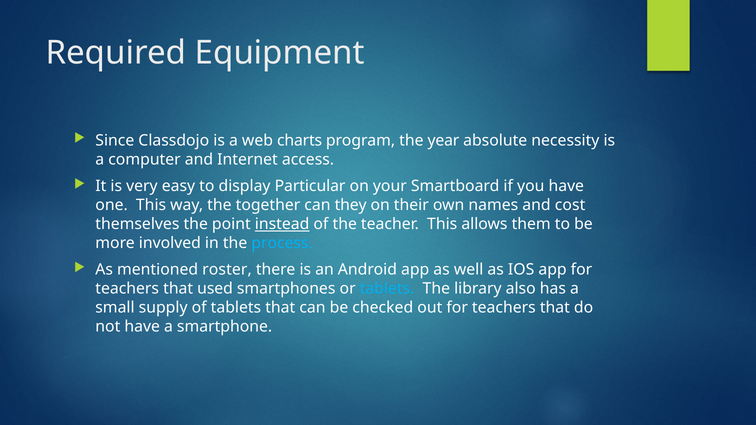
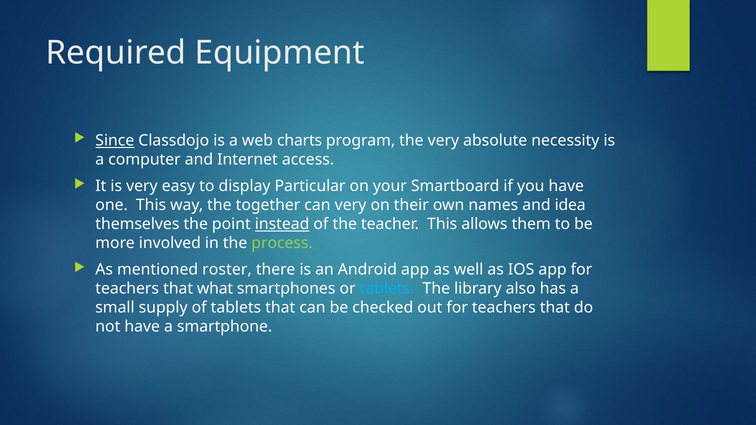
Since underline: none -> present (115, 141)
the year: year -> very (443, 141)
can they: they -> very (350, 205)
cost: cost -> idea (570, 205)
process colour: light blue -> light green (282, 243)
used: used -> what (215, 289)
